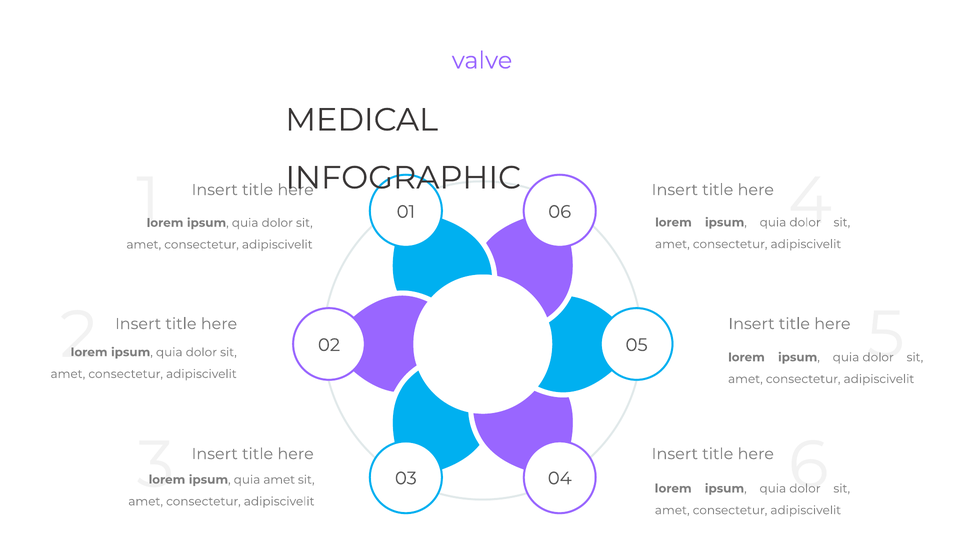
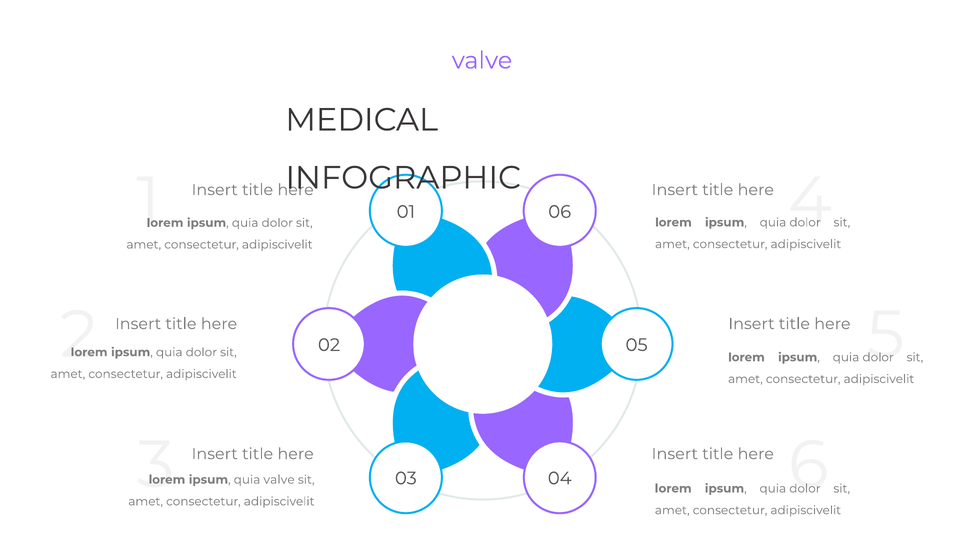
quia amet: amet -> valve (279, 480)
